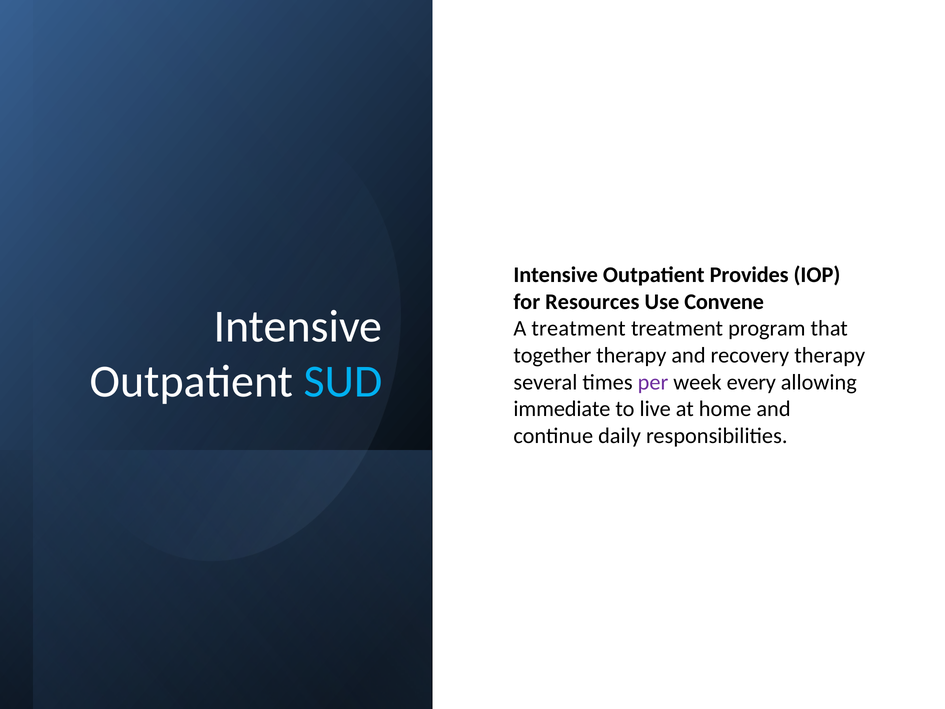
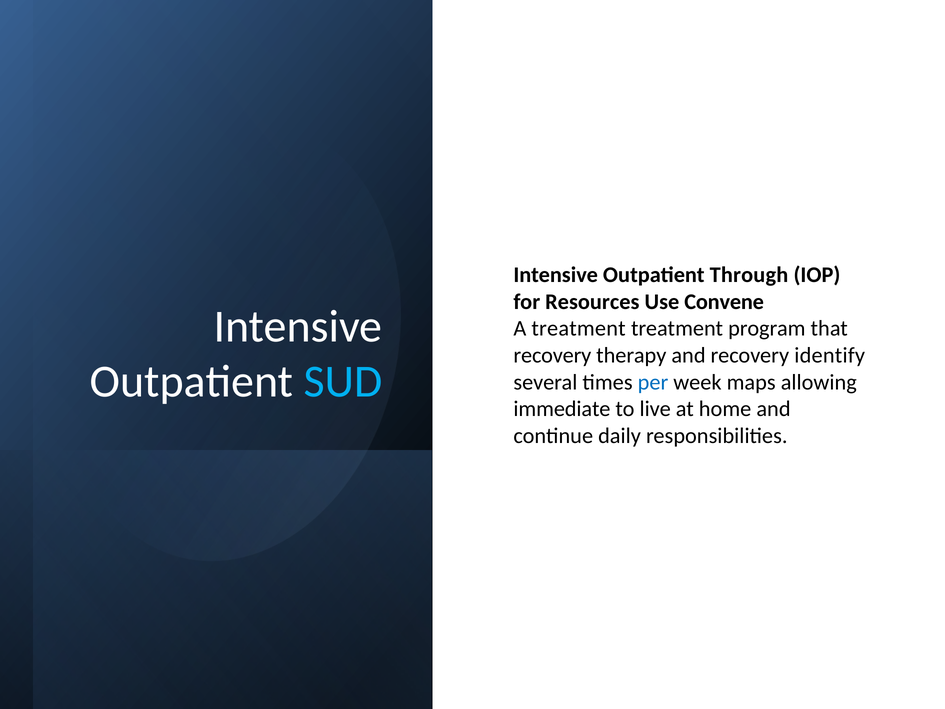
Provides: Provides -> Through (749, 275)
together: together -> recovery (552, 355)
recovery therapy: therapy -> identify (830, 355)
per colour: purple -> blue (653, 382)
every: every -> maps (751, 382)
